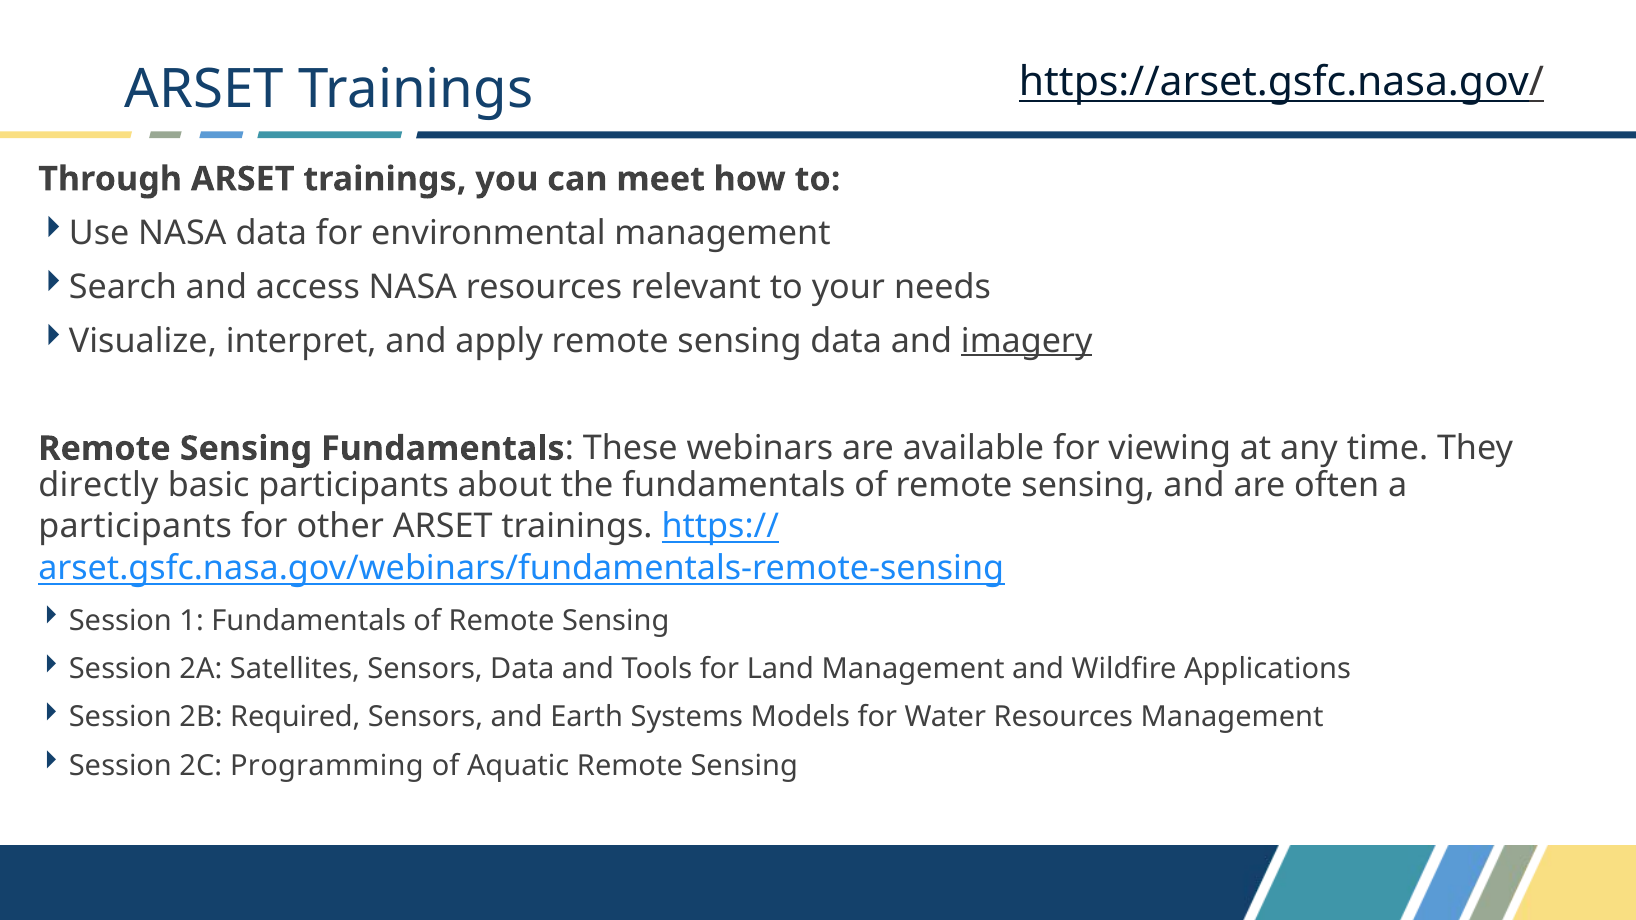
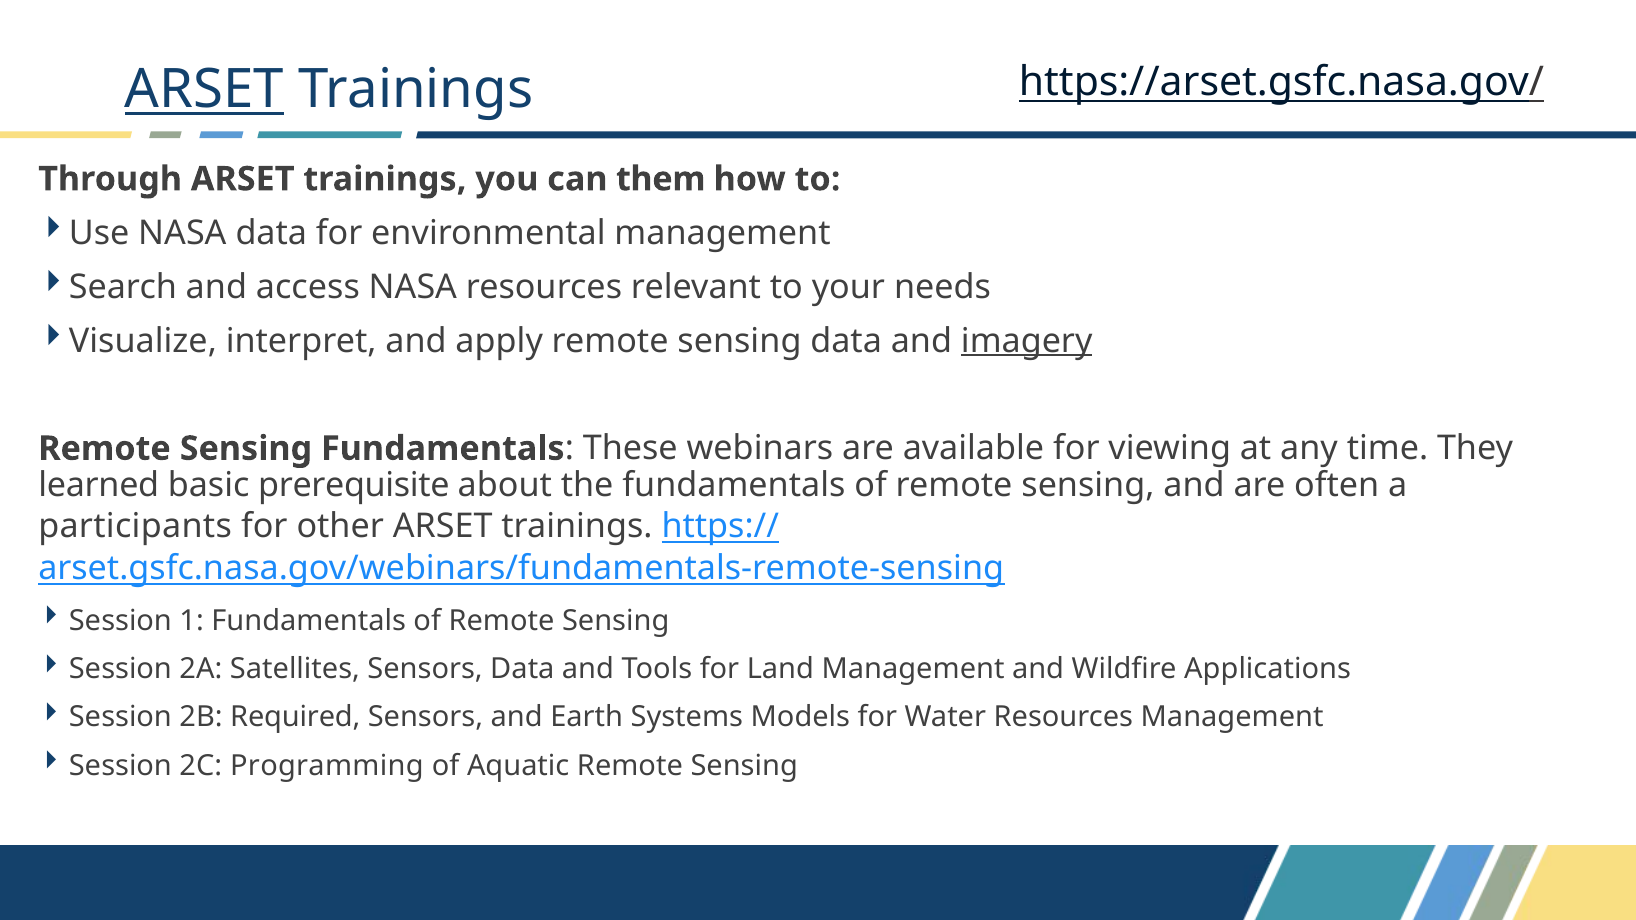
ARSET underline: none -> present (204, 90)
meet: meet -> them (661, 179)
directly: directly -> learned (99, 486)
basic participants: participants -> prerequisite (354, 486)
